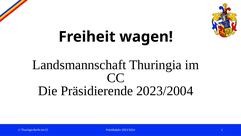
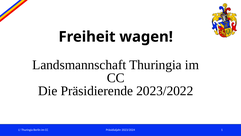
2023/2004: 2023/2004 -> 2023/2022 (165, 91)
